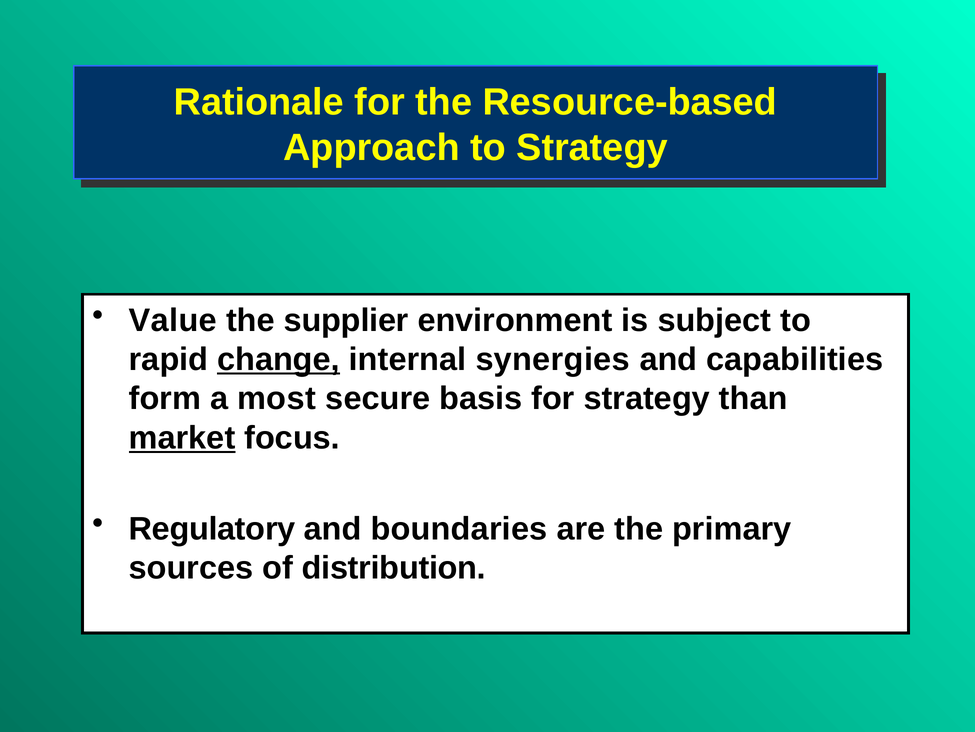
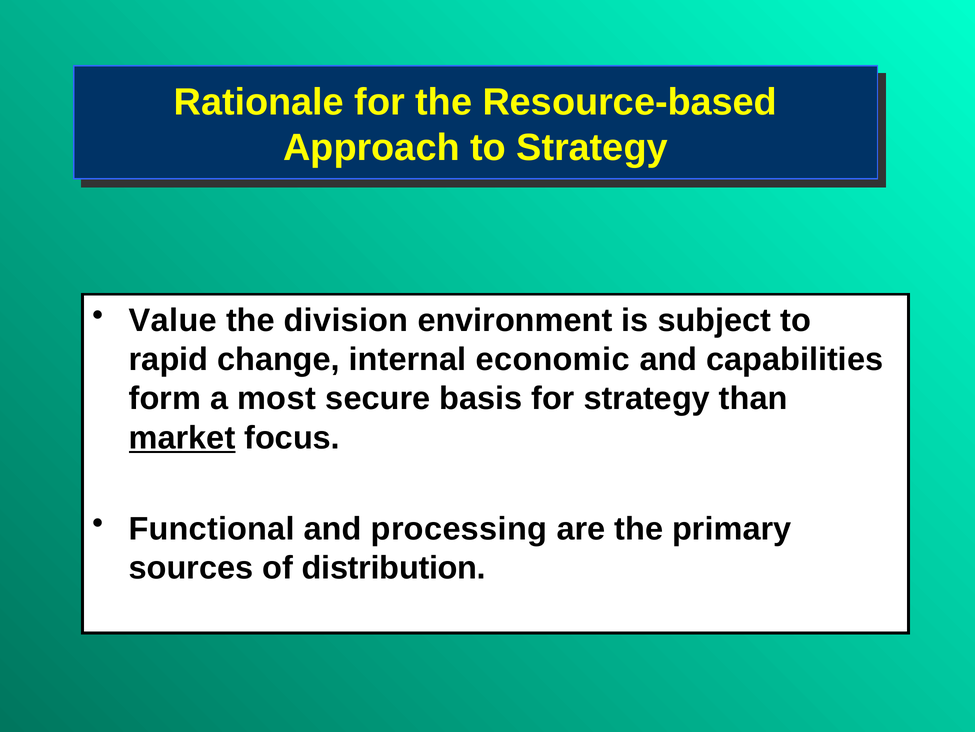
supplier: supplier -> division (346, 320)
change underline: present -> none (279, 359)
synergies: synergies -> economic (553, 359)
Regulatory: Regulatory -> Functional (212, 528)
boundaries: boundaries -> processing (459, 528)
